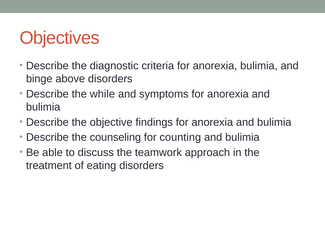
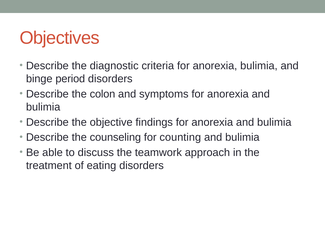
above: above -> period (70, 79)
while: while -> colon (102, 94)
